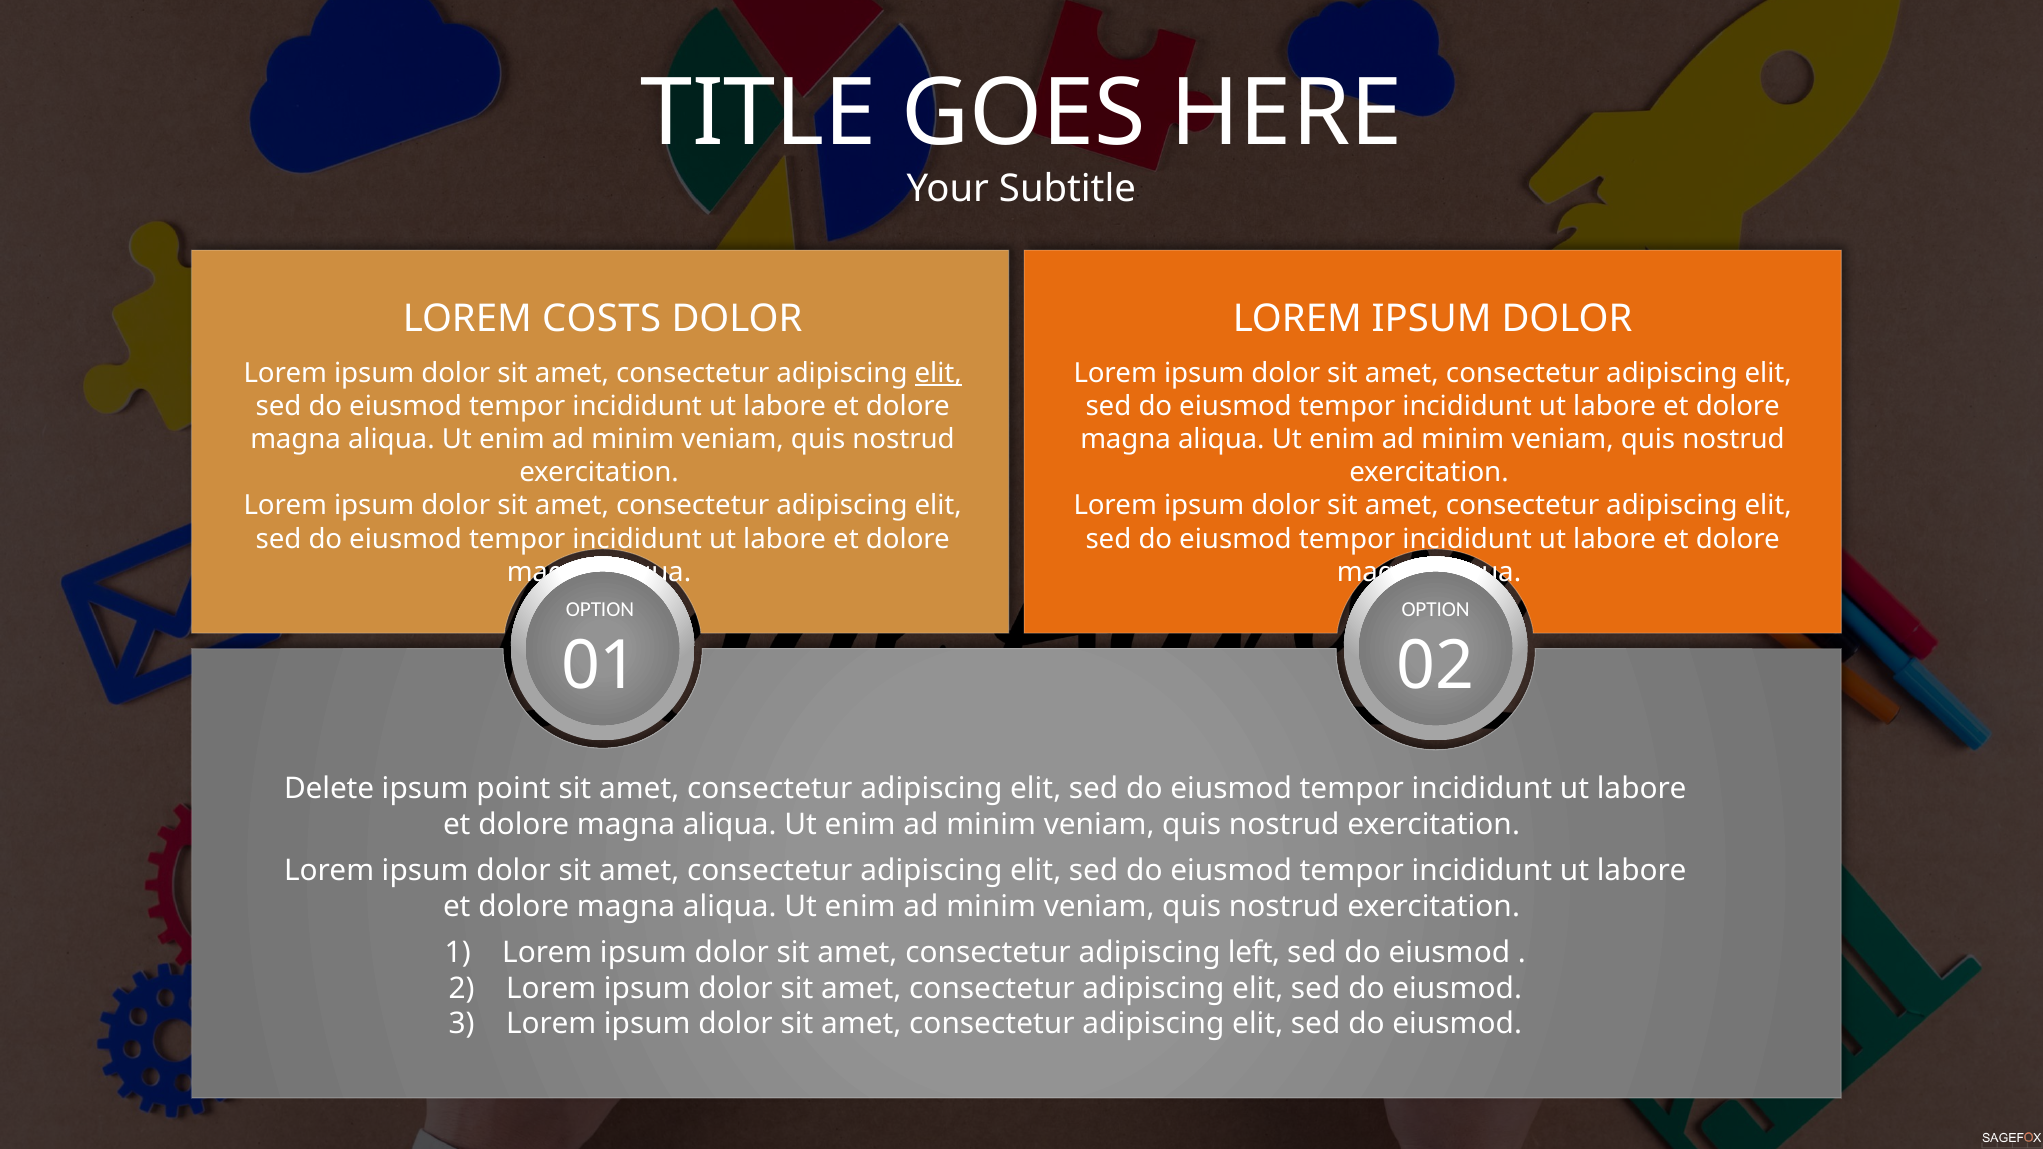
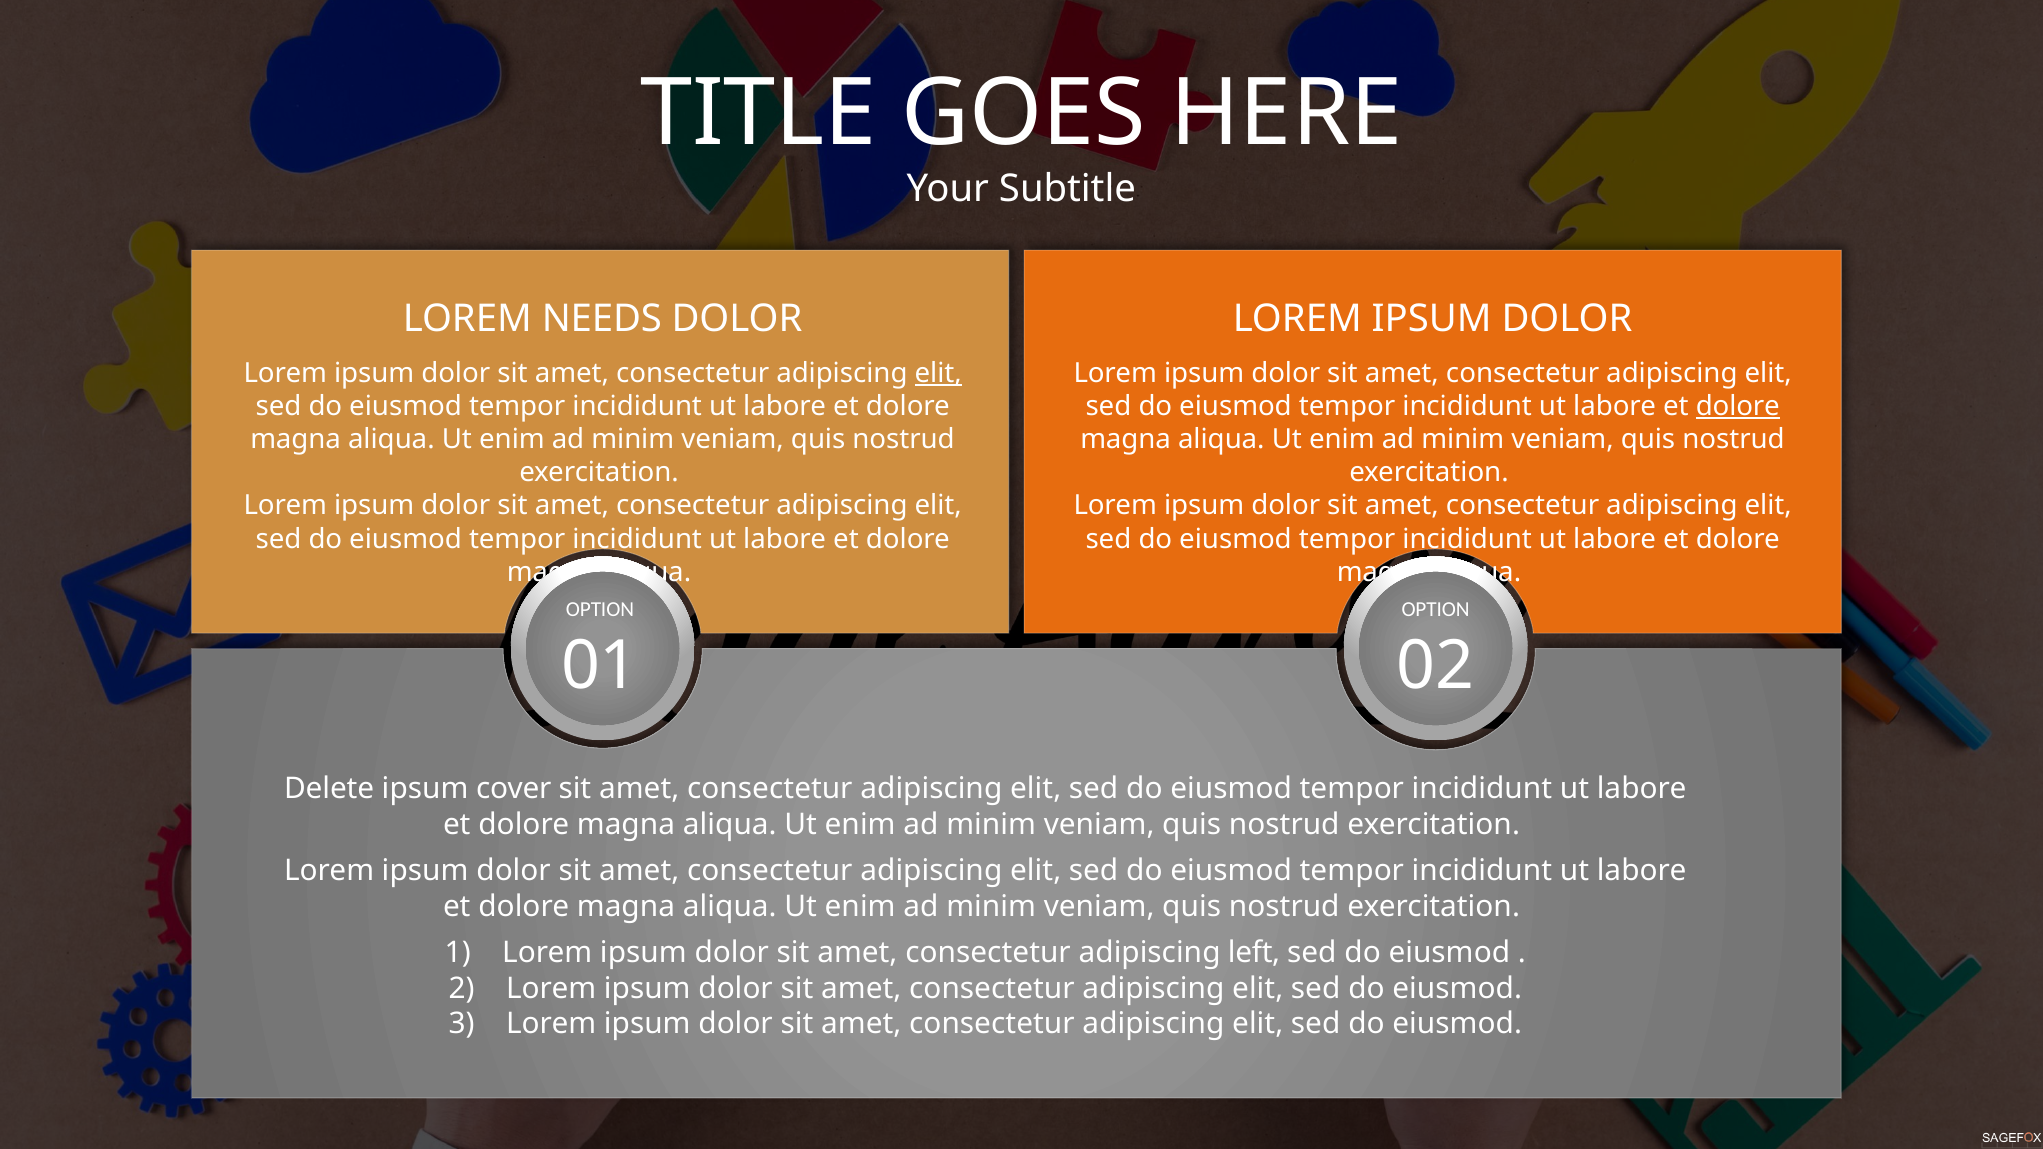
COSTS: COSTS -> NEEDS (602, 319)
dolore underline: none -> present (1738, 406)
point: point -> cover (514, 789)
